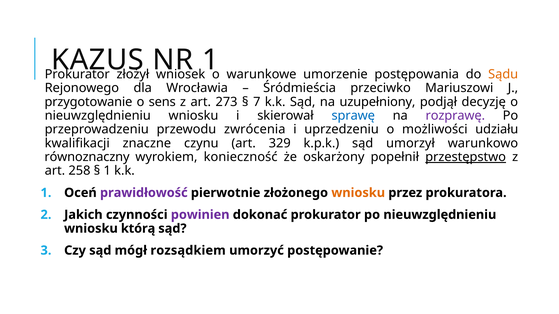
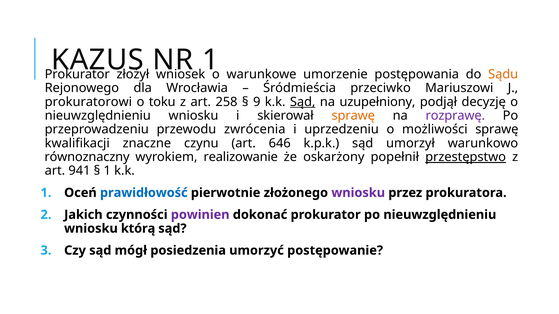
przygotowanie: przygotowanie -> prokuratorowi (88, 102)
sens: sens -> toku (162, 102)
273: 273 -> 258 (227, 102)
7: 7 -> 9 (257, 102)
Sąd underline: none -> present (303, 102)
sprawę colour: blue -> orange (353, 116)
możliwości udziału: udziału -> sprawę (497, 130)
329: 329 -> 646 (280, 143)
konieczność: konieczność -> realizowanie (241, 157)
258: 258 -> 941 (79, 171)
prawidłowość colour: purple -> blue (144, 193)
wniosku colour: orange -> purple (358, 193)
rozsądkiem: rozsądkiem -> posiedzenia (188, 251)
